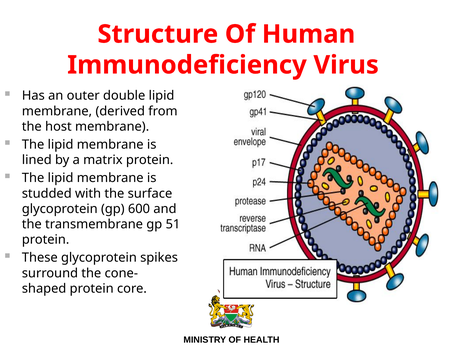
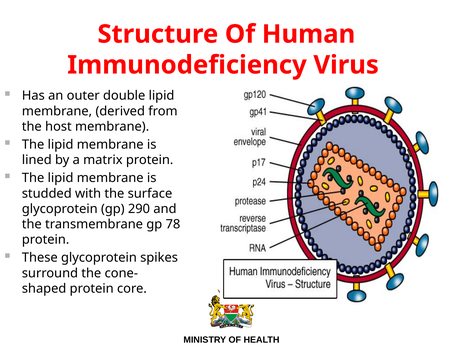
600: 600 -> 290 (139, 209)
51: 51 -> 78 (173, 224)
